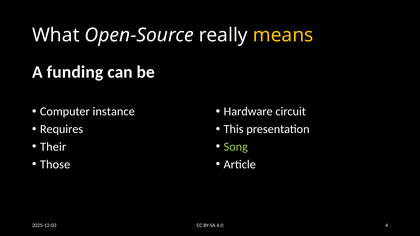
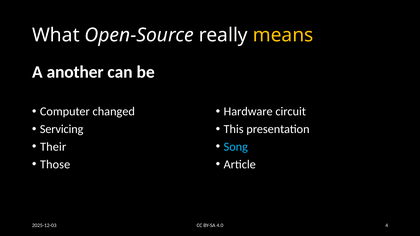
funding: funding -> another (75, 72)
instance: instance -> changed (114, 112)
Requires: Requires -> Servicing (62, 129)
Song colour: light green -> light blue (236, 147)
